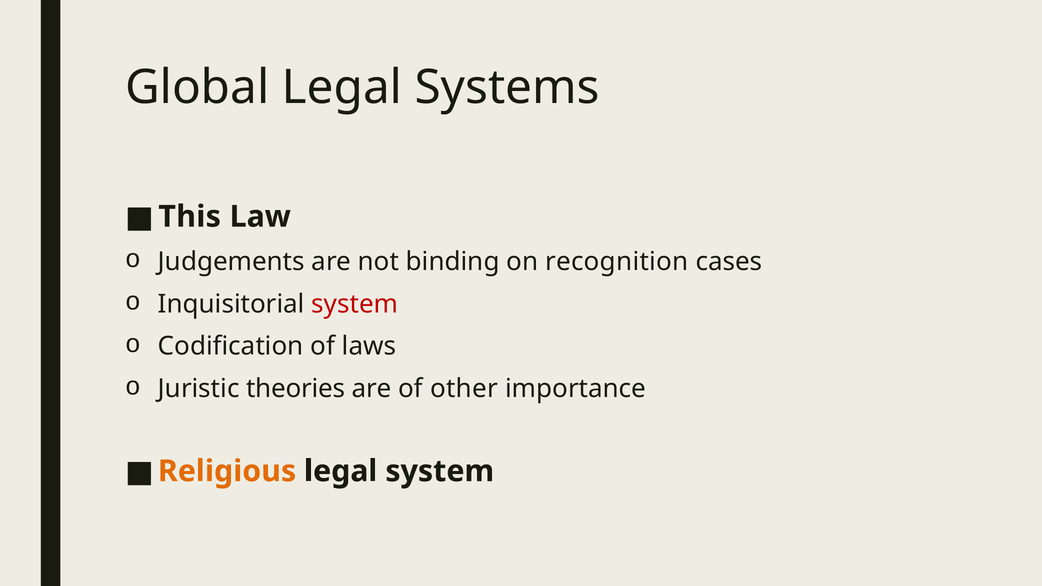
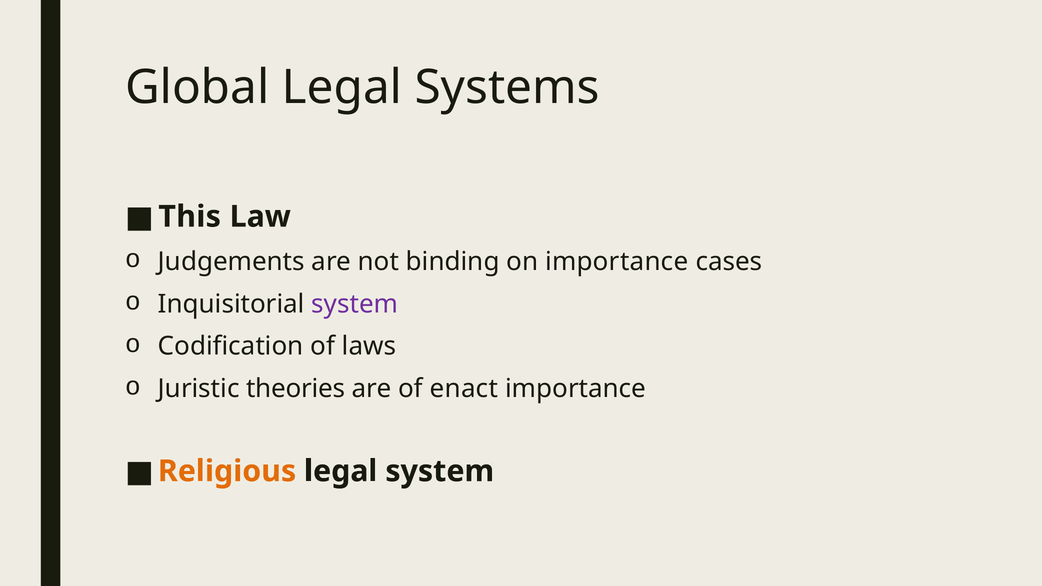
on recognition: recognition -> importance (617, 262)
system colour: red -> purple (355, 304)
other: other -> enact (464, 389)
